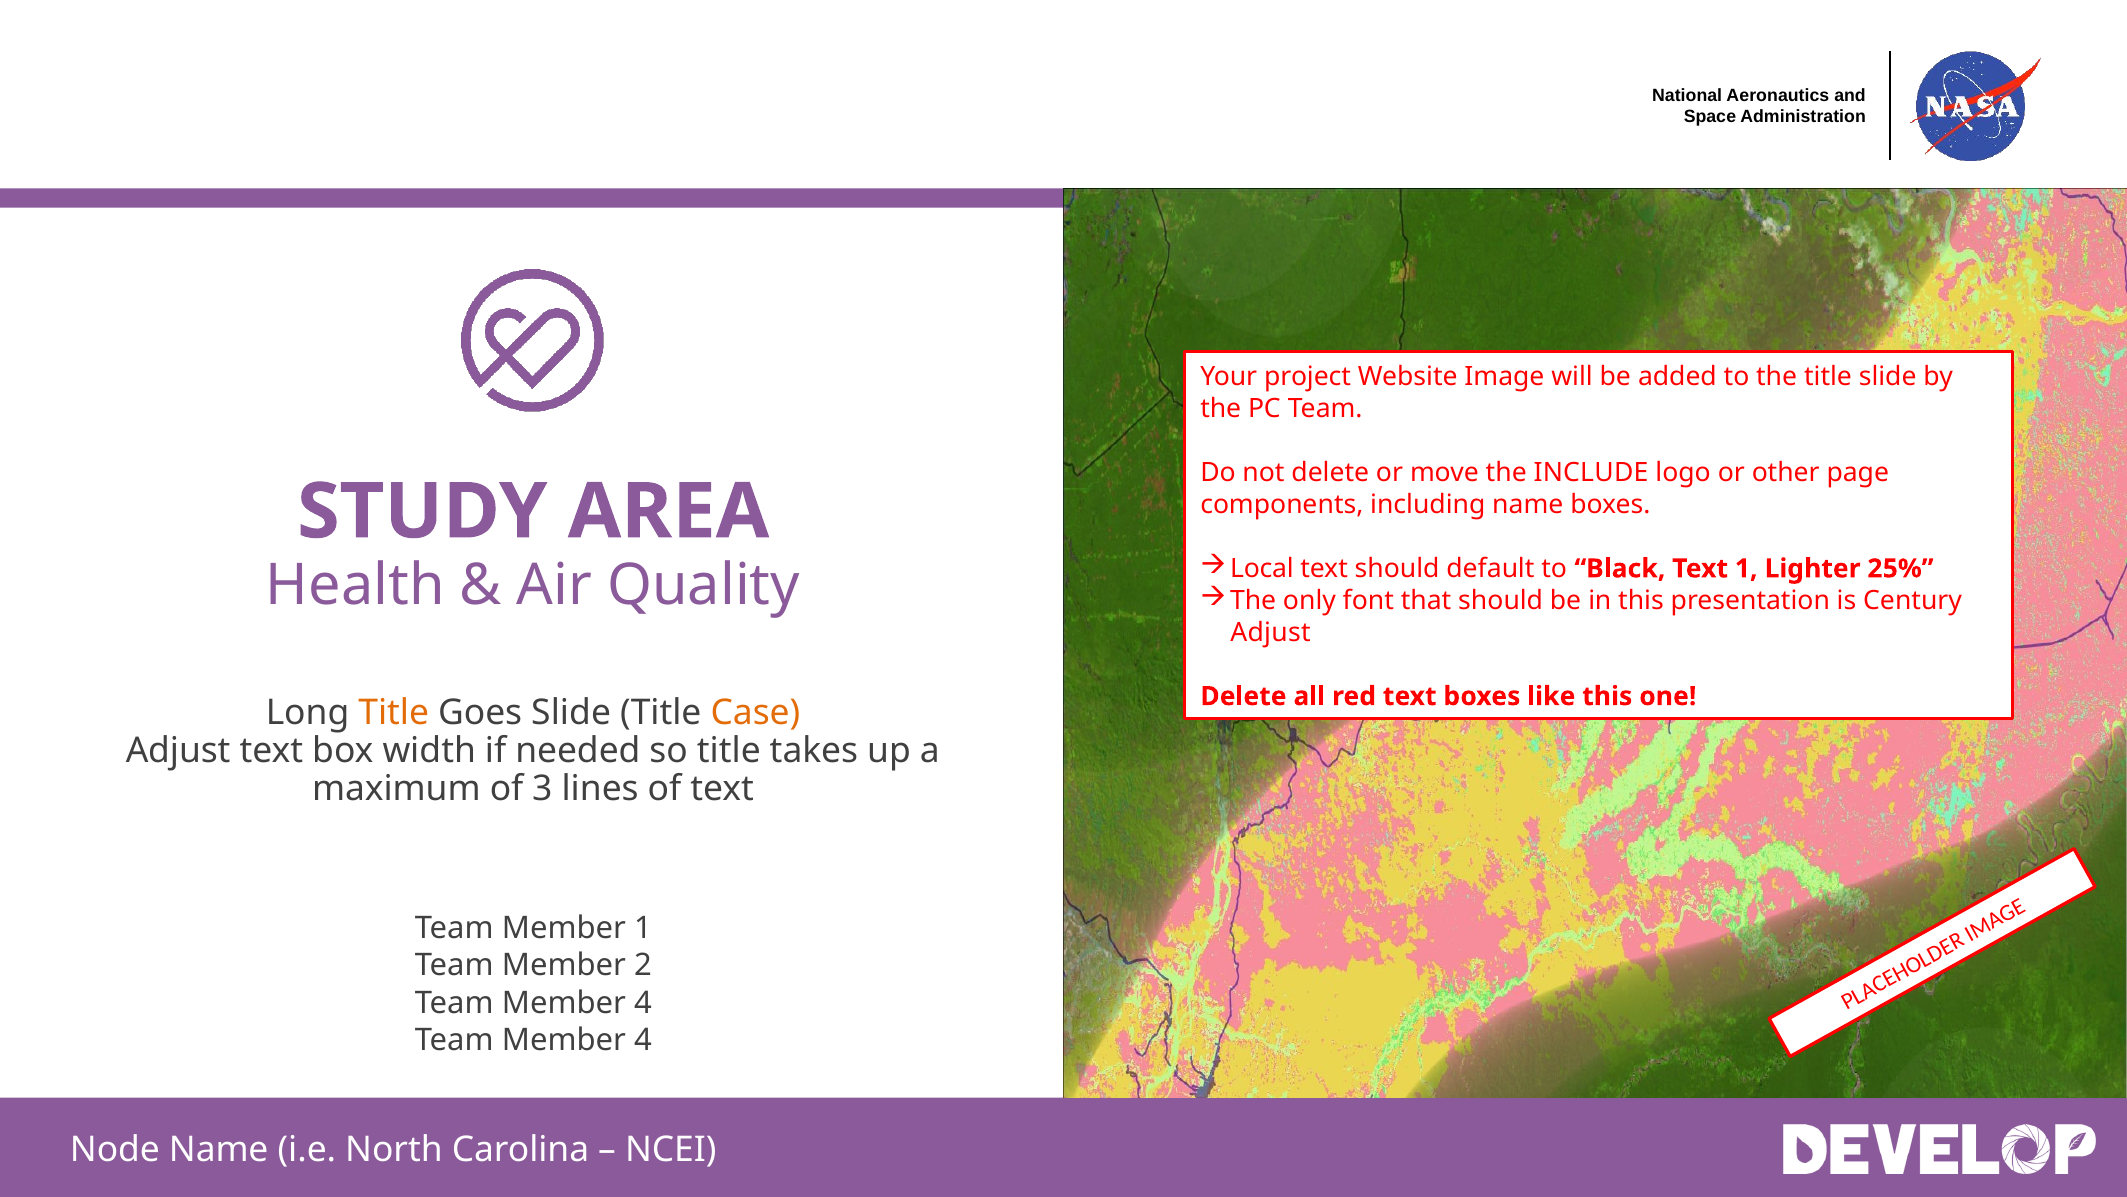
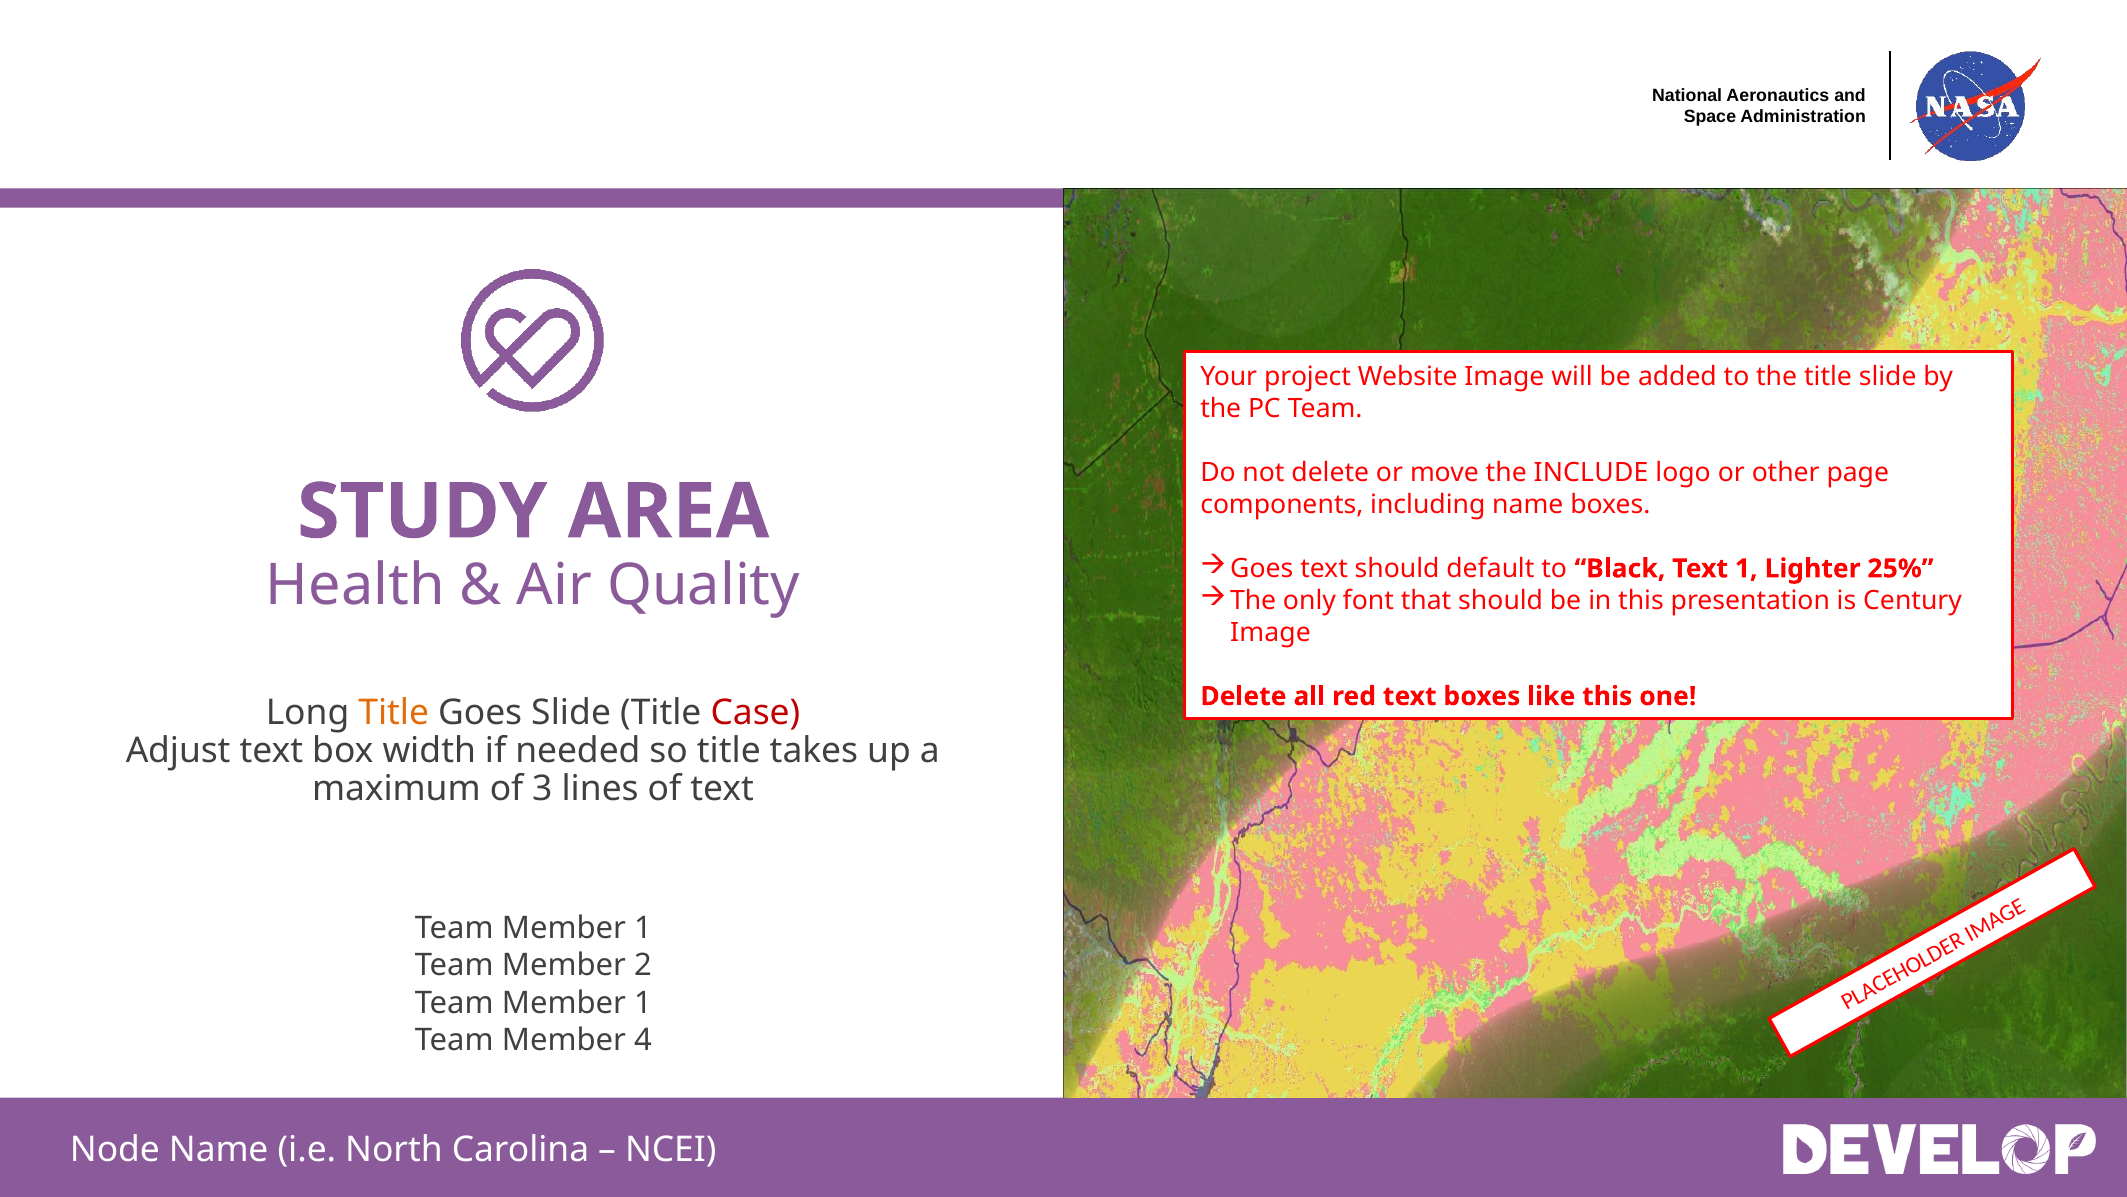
Local: Local -> Goes (1262, 568)
Adjust: Adjust -> Image (1271, 632)
Case colour: orange -> red (755, 712)
4: 4 -> 1 (643, 1002)
